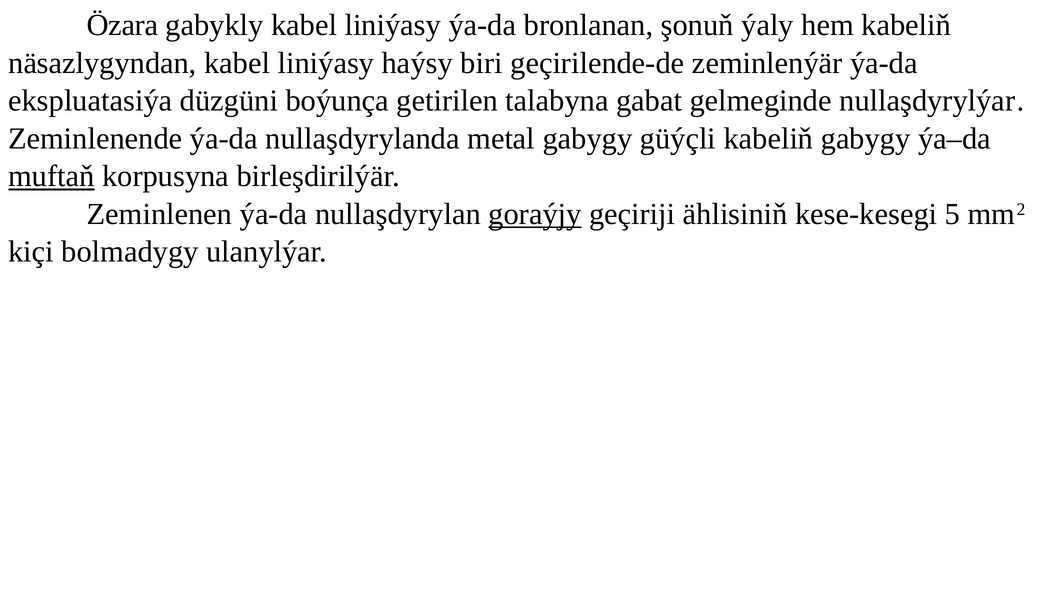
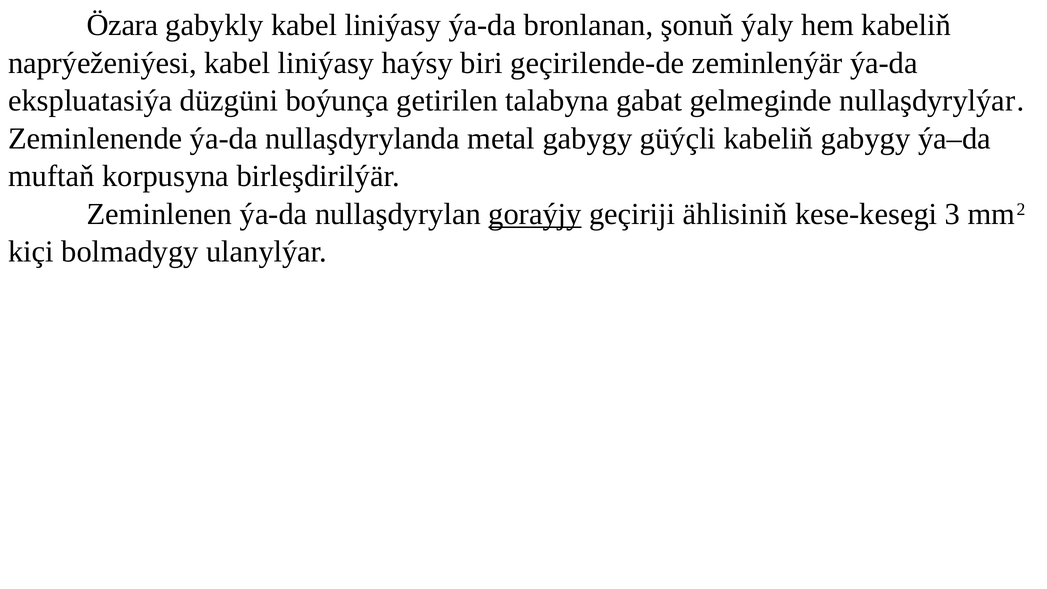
näsazlygyndan: näsazlygyndan -> naprýeženiýesi (102, 63)
muftaň underline: present -> none (51, 176)
5: 5 -> 3 (953, 214)
